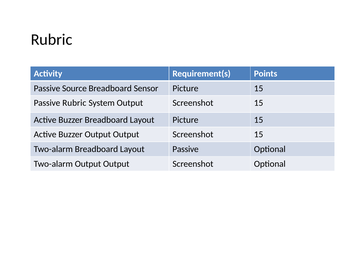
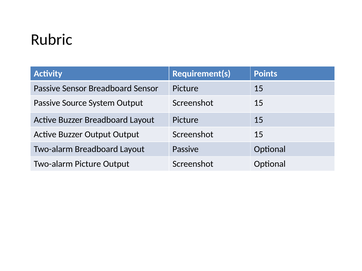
Passive Source: Source -> Sensor (74, 88)
Passive Rubric: Rubric -> Source (74, 103)
Two-alarm Output: Output -> Picture (88, 164)
